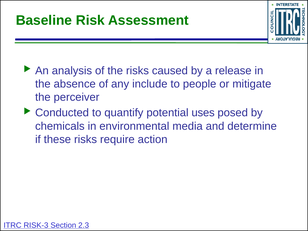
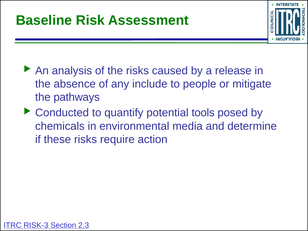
perceiver: perceiver -> pathways (77, 97)
uses: uses -> tools (203, 113)
